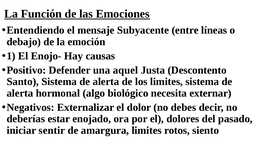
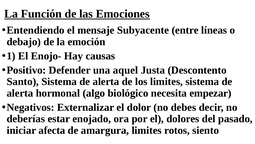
externar: externar -> empezar (210, 93)
sentir: sentir -> afecta (52, 130)
